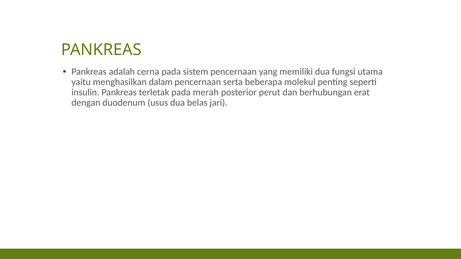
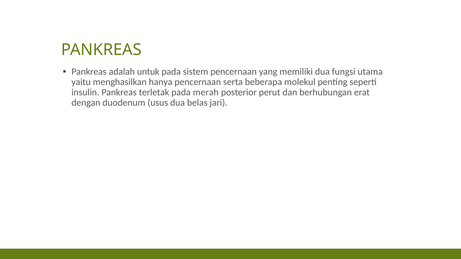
cerna: cerna -> untuk (148, 72)
dalam: dalam -> hanya (161, 82)
